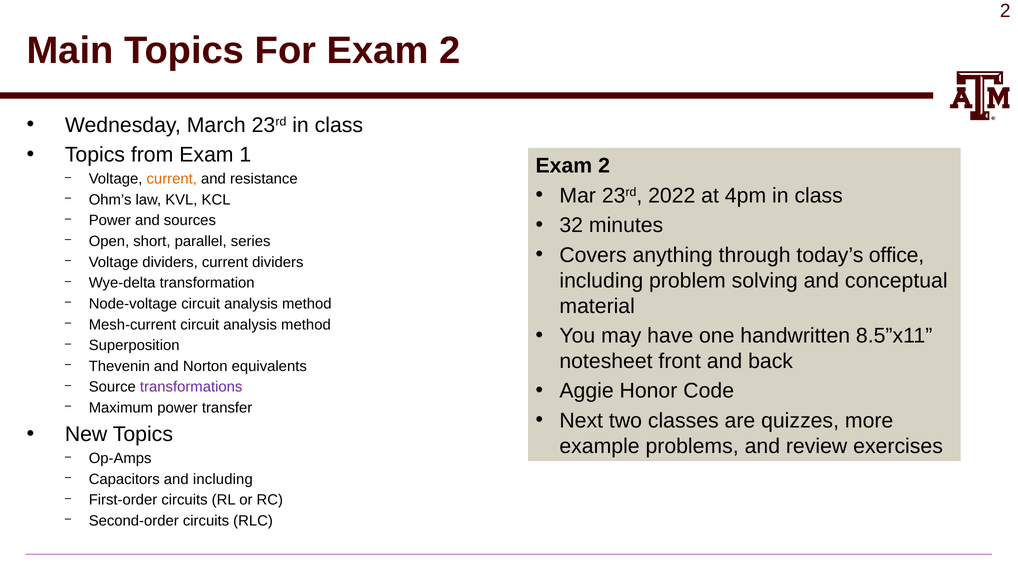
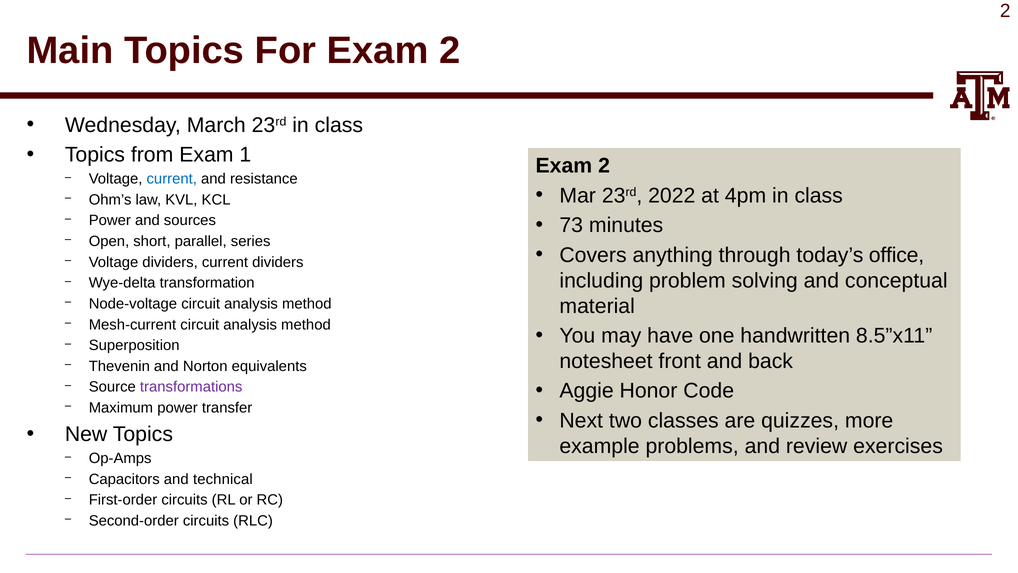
current colour: orange -> blue (172, 179)
32: 32 -> 73 (571, 225)
and including: including -> technical (223, 479)
